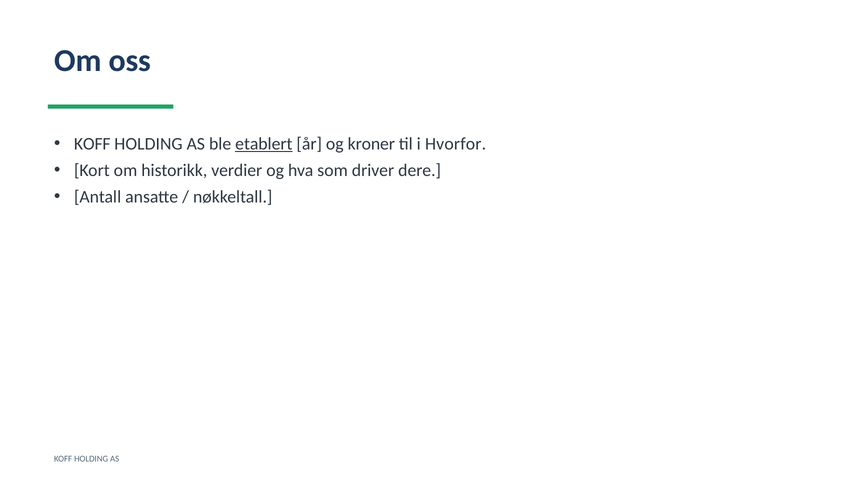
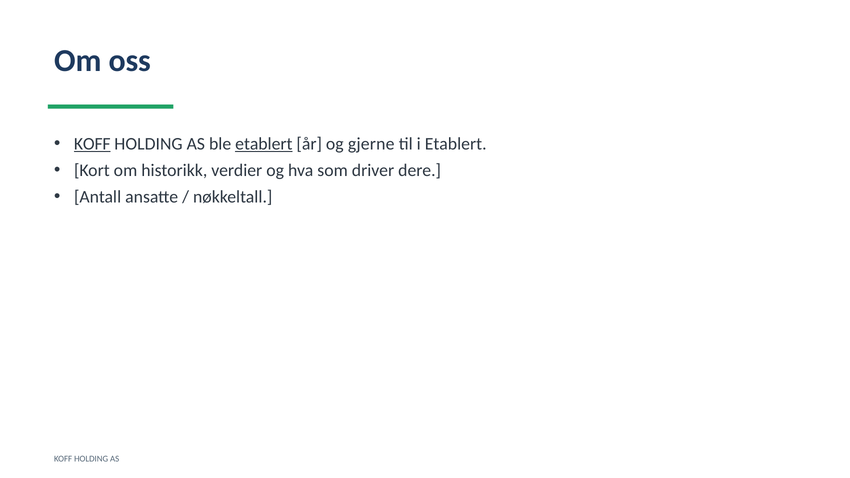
KOFF underline: none -> present (92, 144)
kroner: kroner -> gjerne (371, 144)
i Hvorfor: Hvorfor -> Etablert (456, 144)
